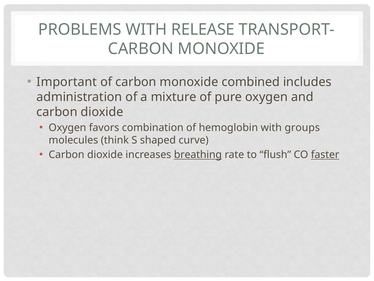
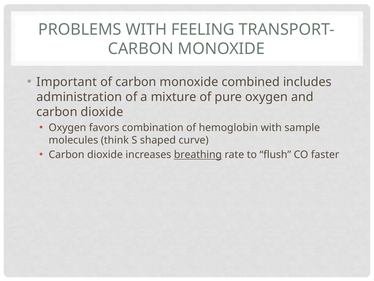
RELEASE: RELEASE -> FEELING (203, 29)
groups: groups -> sample (302, 127)
faster underline: present -> none (325, 154)
